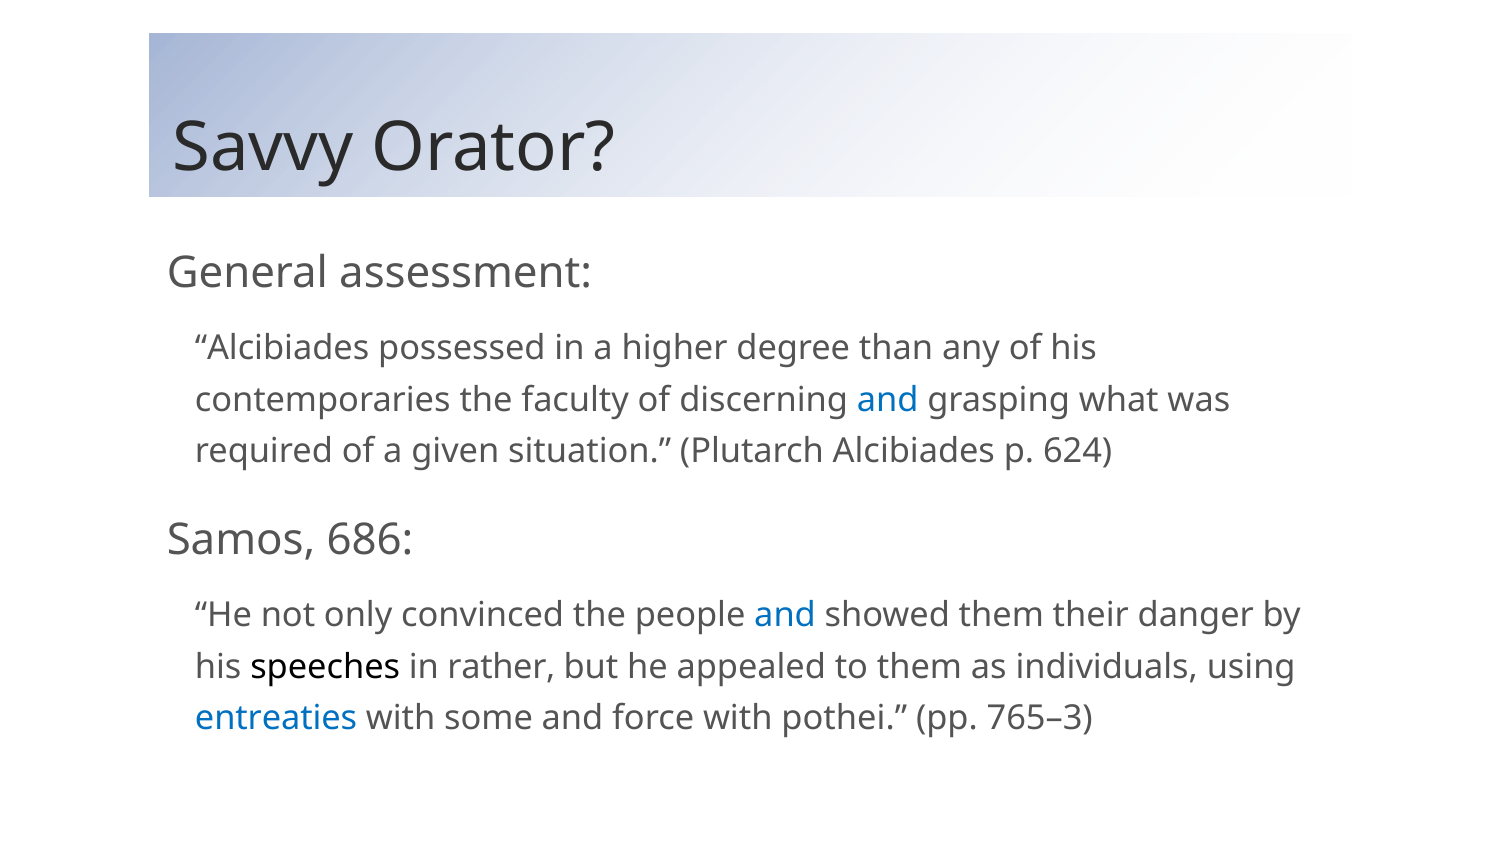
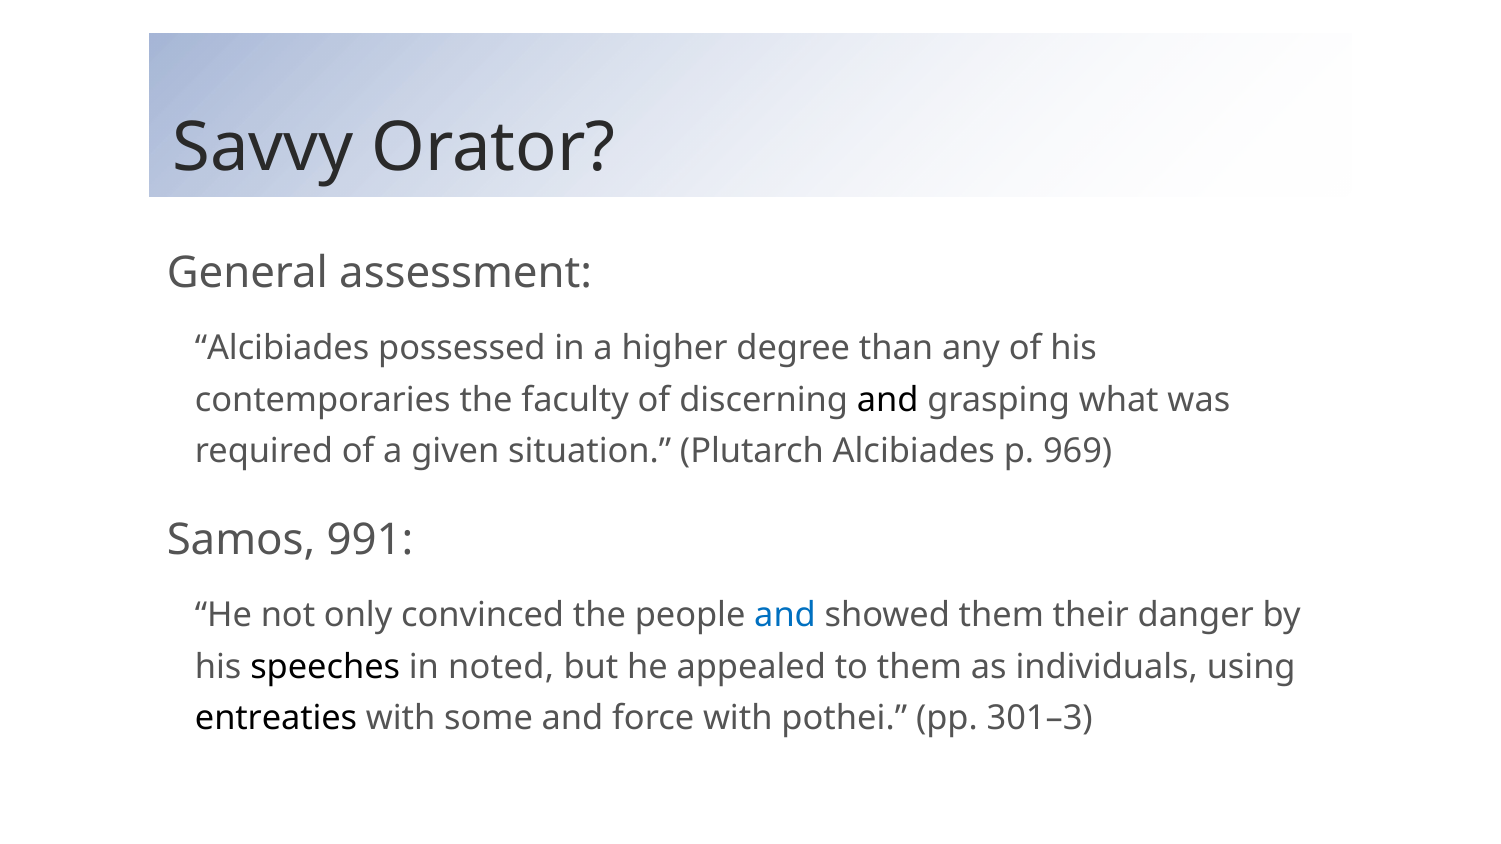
and colour: blue -> black (888, 400)
624: 624 -> 969 (1078, 452)
686: 686 -> 991 (370, 540)
rather: rather -> noted (501, 667)
entreaties colour: blue -> black (276, 719)
765–3: 765–3 -> 301–3 (1040, 719)
